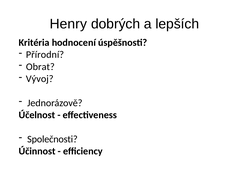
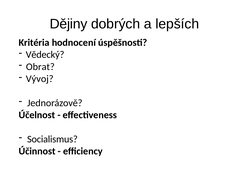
Henry: Henry -> Dějiny (68, 24)
Přírodní: Přírodní -> Vědecký (45, 55)
Společnosti: Společnosti -> Socialismus (52, 139)
